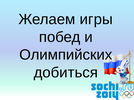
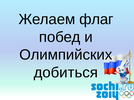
игры: игры -> флаг (96, 19)
